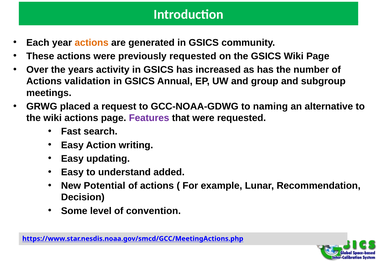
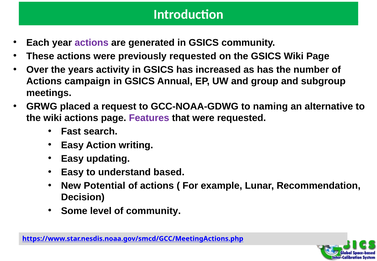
actions colour: orange -> purple (92, 43)
validation: validation -> campaign (87, 81)
added: added -> based (169, 172)
of convention: convention -> community (153, 211)
